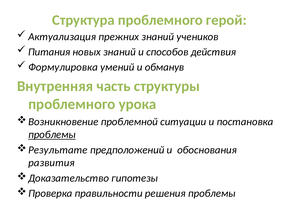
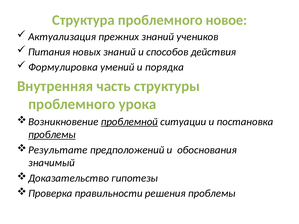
герой: герой -> новое (226, 20)
обманув: обманув -> порядка (164, 67)
проблемной underline: none -> present (129, 122)
развития: развития -> значимый (52, 163)
